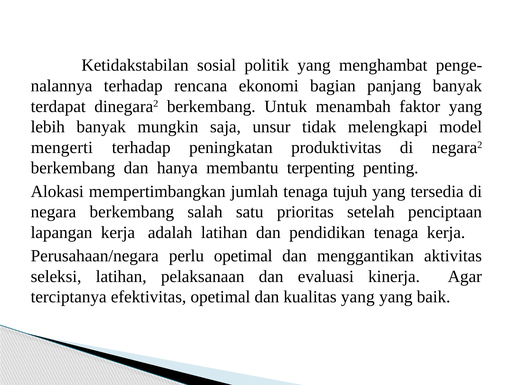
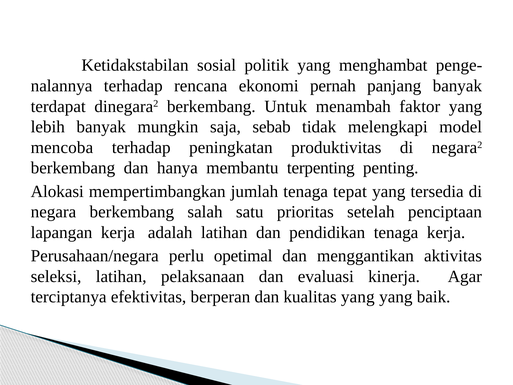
bagian: bagian -> pernah (333, 86)
unsur: unsur -> sebab (272, 127)
mengerti: mengerti -> mencoba (62, 147)
tujuh: tujuh -> tepat (350, 191)
efektivitas opetimal: opetimal -> berperan (220, 297)
